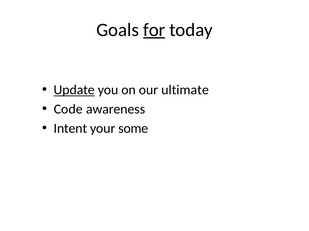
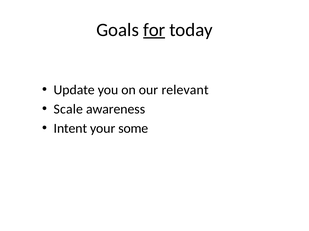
Update underline: present -> none (74, 90)
ultimate: ultimate -> relevant (185, 90)
Code: Code -> Scale (68, 109)
